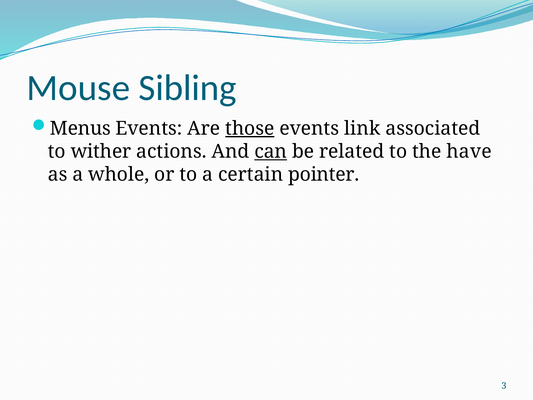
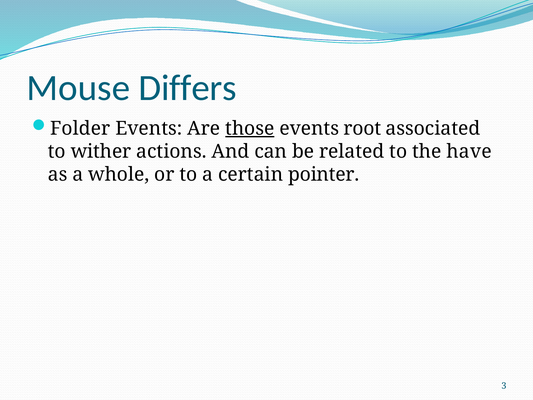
Sibling: Sibling -> Differs (188, 88)
Menus: Menus -> Folder (80, 128)
link: link -> root (362, 128)
can underline: present -> none (271, 151)
